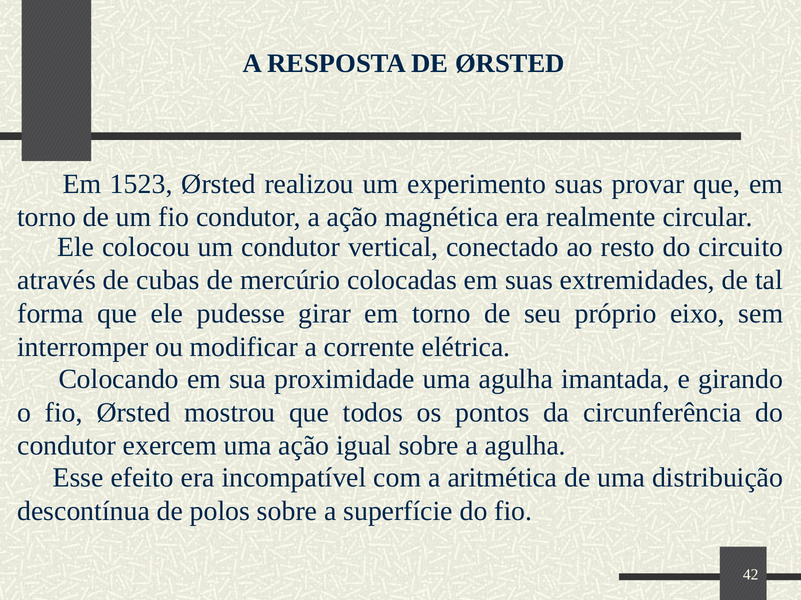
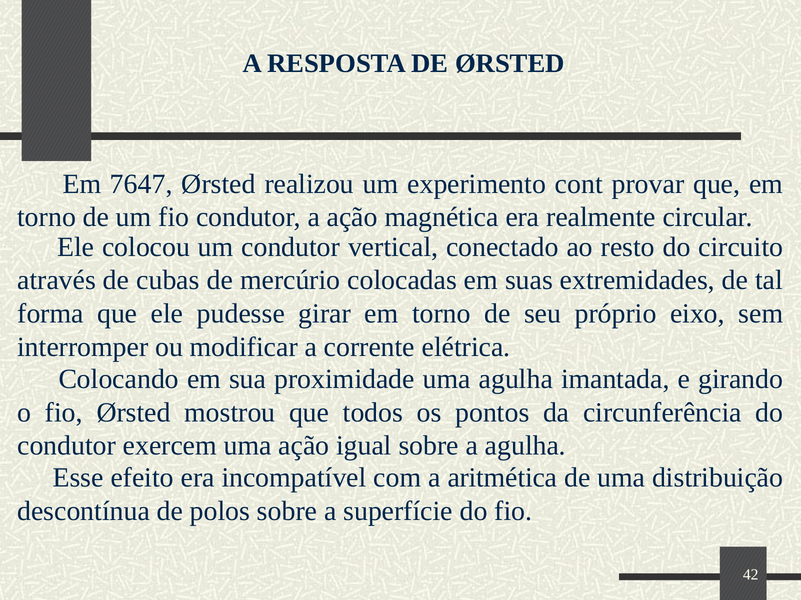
1523: 1523 -> 7647 (141, 184)
experimento suas: suas -> cont (579, 184)
